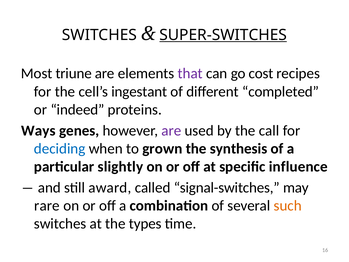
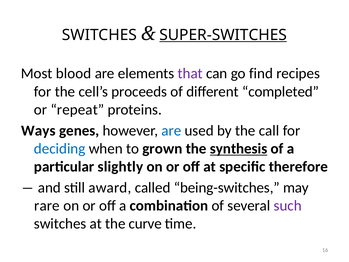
triune: triune -> blood (74, 73)
cost: cost -> find (261, 73)
ingestant: ingestant -> proceeds (139, 91)
indeed: indeed -> repeat (77, 109)
are colour: purple -> blue (171, 130)
synthesis underline: none -> present (239, 148)
influence: influence -> therefore (298, 167)
signal-switches: signal-switches -> being-switches (227, 187)
such colour: orange -> purple (288, 206)
types: types -> curve (145, 224)
